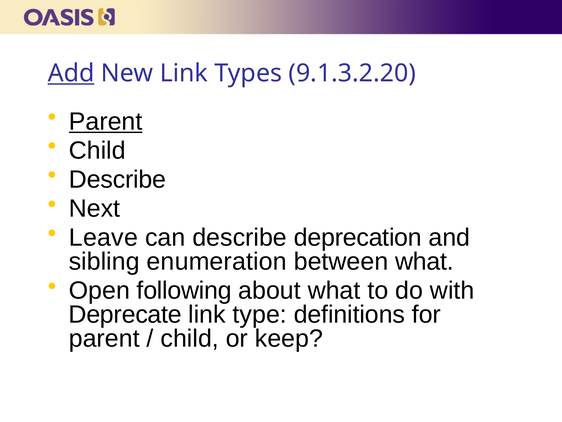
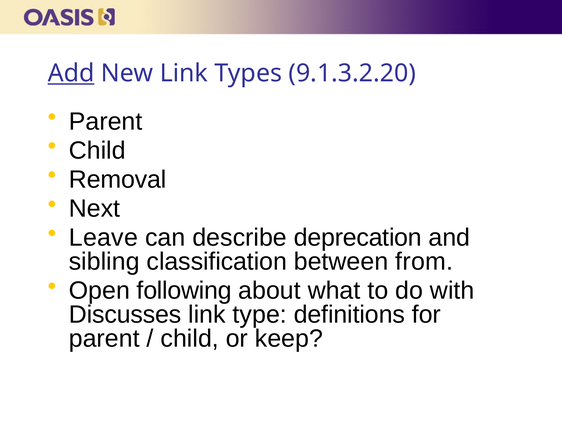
Parent underline: present -> none (106, 121)
Describe: Describe -> Removal (118, 179)
enumeration: enumeration -> classification (217, 261)
between what: what -> from (424, 261)
Deprecate: Deprecate -> Discusses (125, 314)
